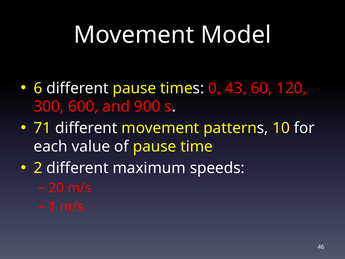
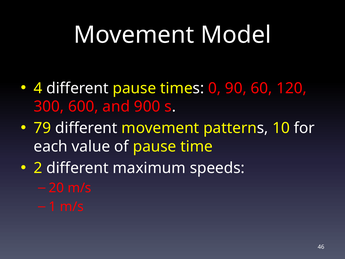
6: 6 -> 4 (38, 88)
43: 43 -> 90 (236, 88)
71: 71 -> 79 (42, 128)
